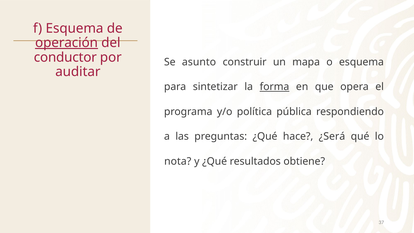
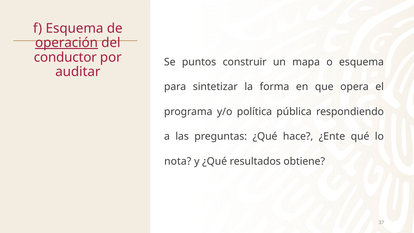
asunto: asunto -> puntos (199, 62)
forma underline: present -> none (274, 87)
¿Será: ¿Será -> ¿Ente (332, 136)
